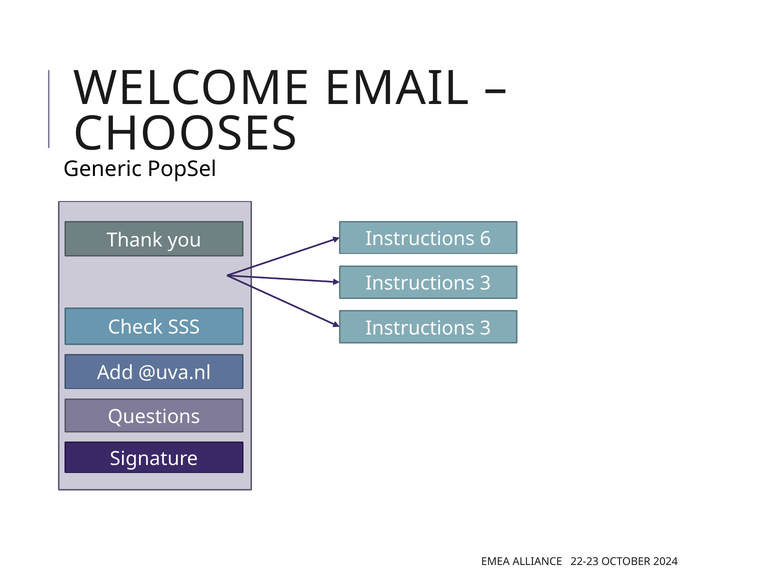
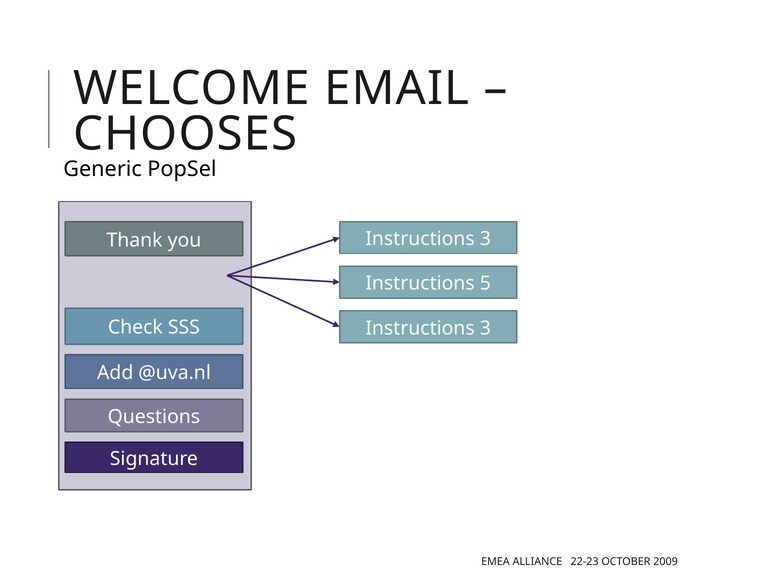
you Instructions 6: 6 -> 3 (485, 239)
3: 3 -> 5 (485, 284)
2024: 2024 -> 2009 (666, 562)
